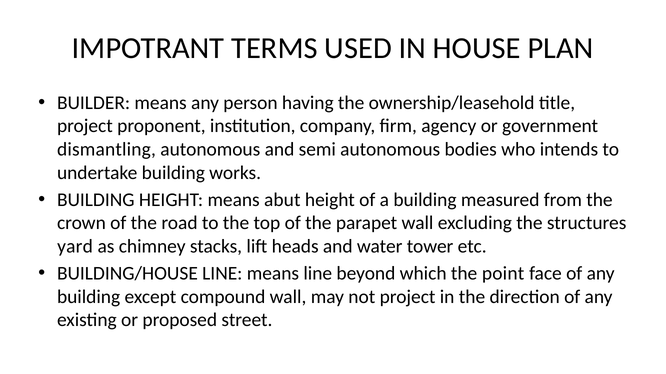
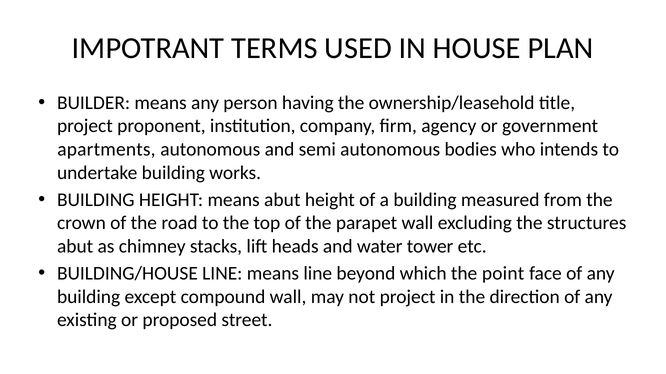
dismantling: dismantling -> apartments (106, 150)
yard: yard -> abut (75, 247)
